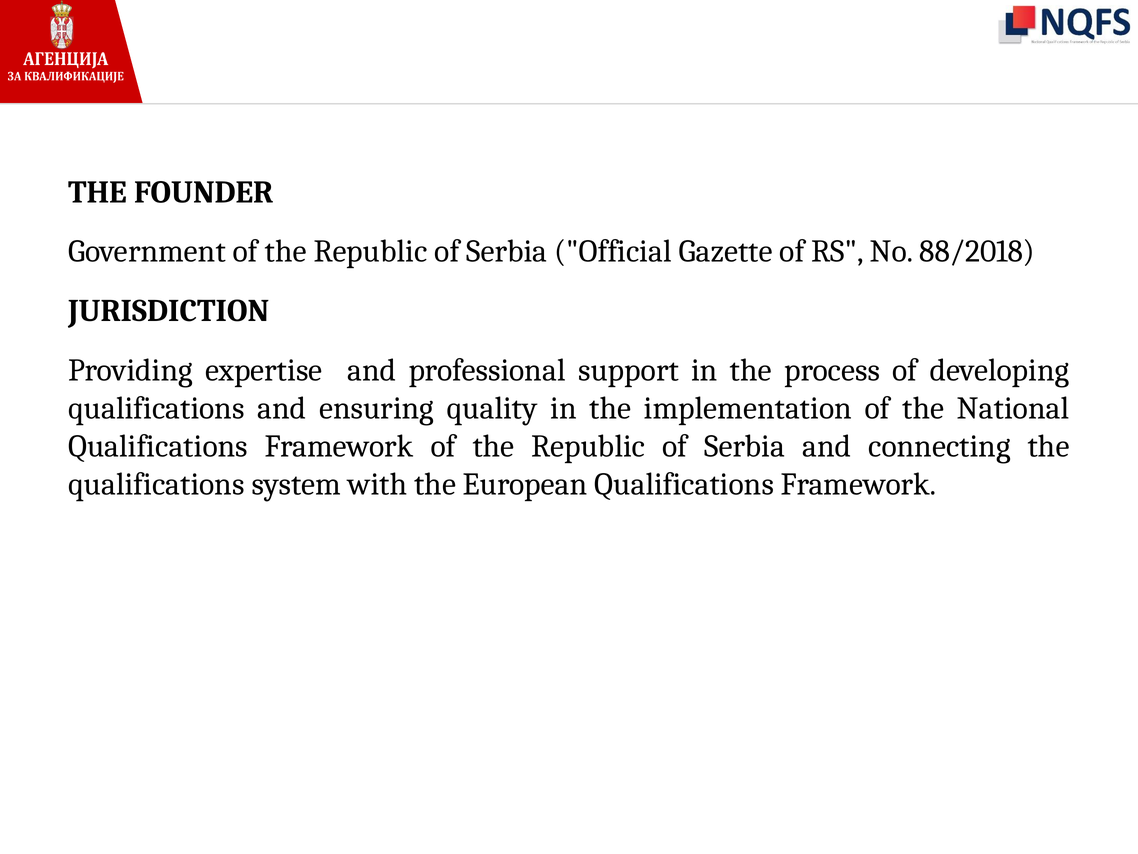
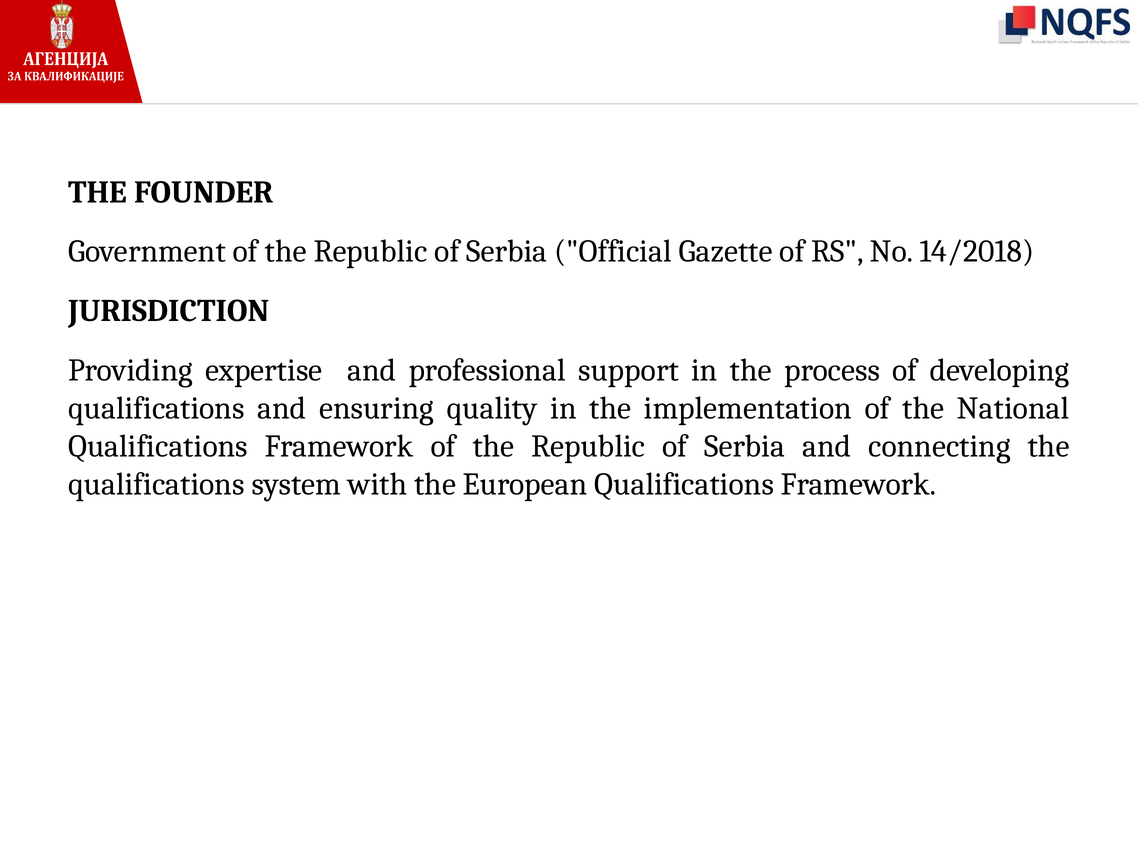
88/2018: 88/2018 -> 14/2018 (977, 251)
